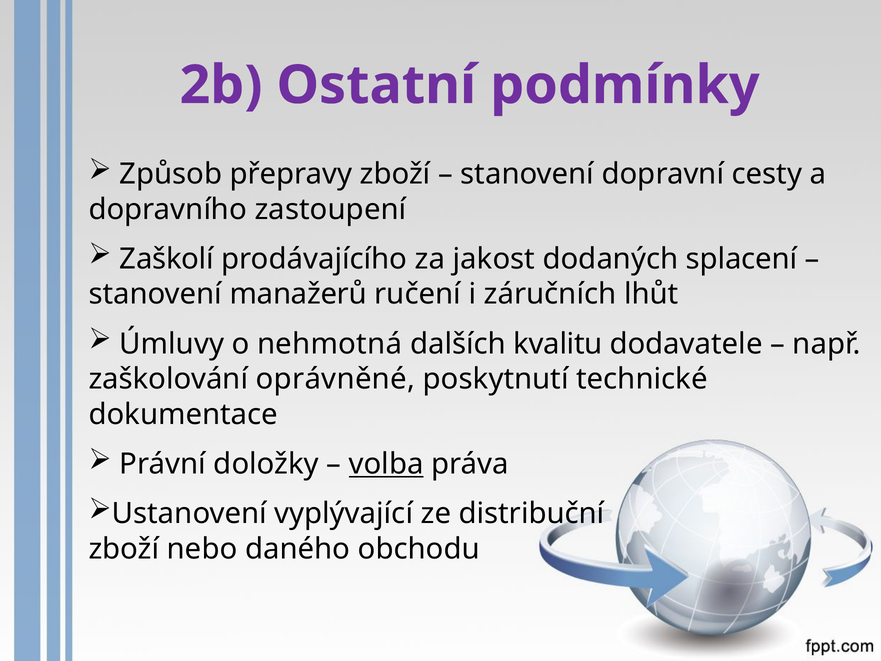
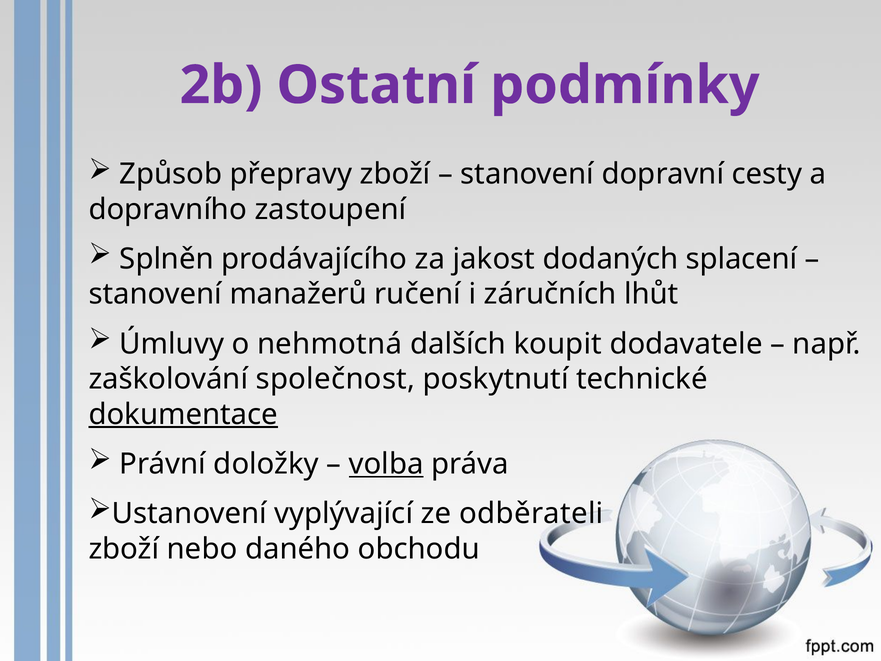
Zaškolí: Zaškolí -> Splněn (167, 259)
kvalitu: kvalitu -> koupit (558, 344)
oprávněné: oprávněné -> společnost (335, 379)
dokumentace underline: none -> present (183, 414)
distribuční: distribuční -> odběrateli (531, 514)
